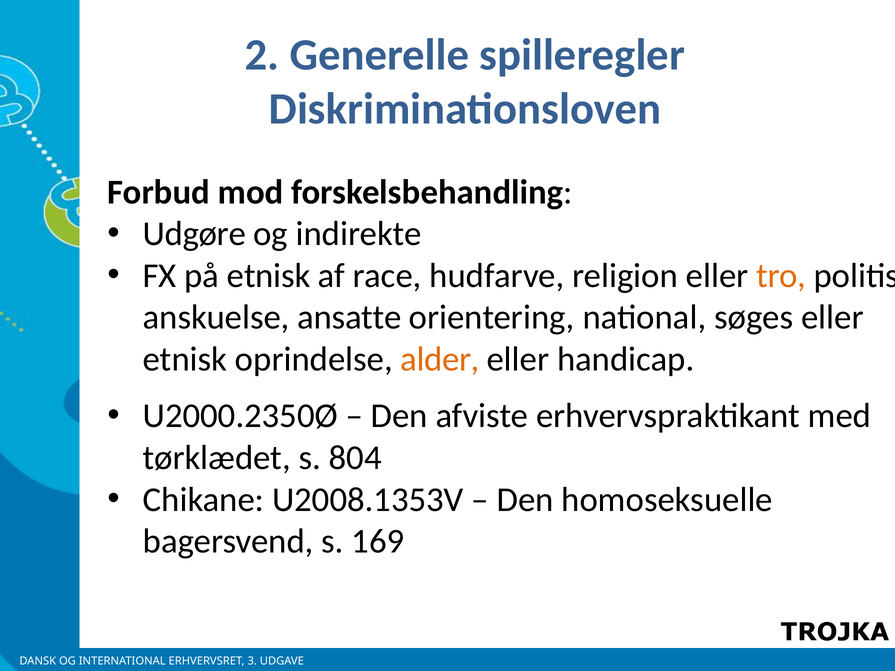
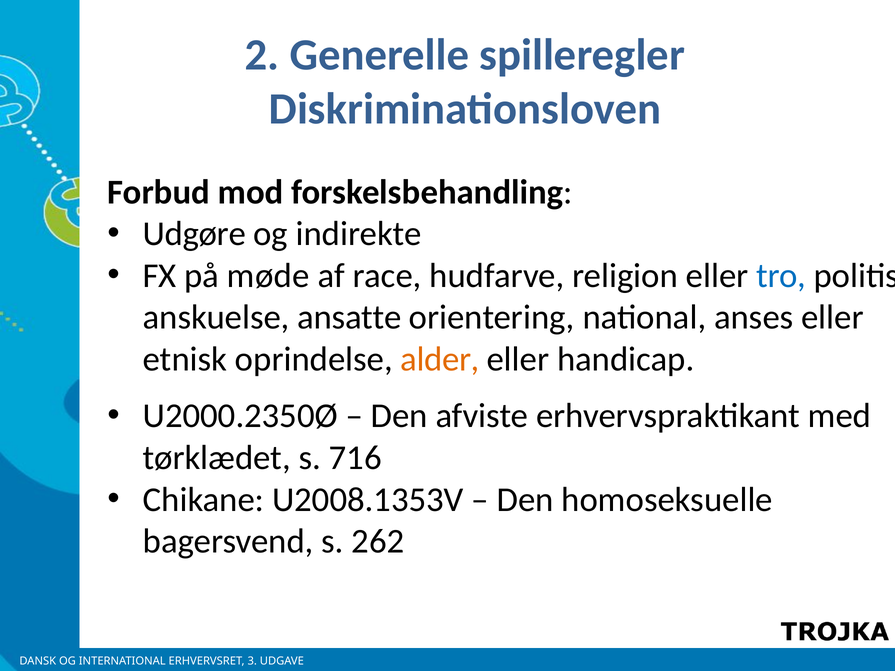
på etnisk: etnisk -> møde (268, 276)
tro colour: orange -> blue (781, 276)
søges: søges -> anses (754, 318)
804: 804 -> 716 (355, 458)
169: 169 -> 262 (378, 542)
